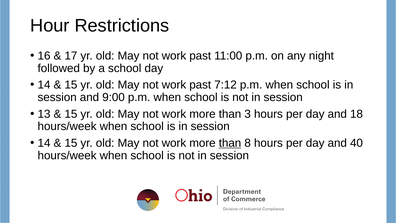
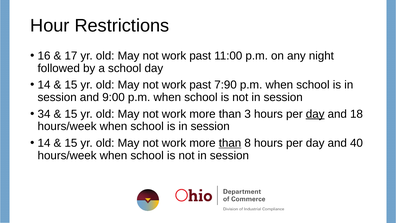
7:12: 7:12 -> 7:90 (226, 85)
13: 13 -> 34 (44, 114)
day underline: none -> present (315, 114)
